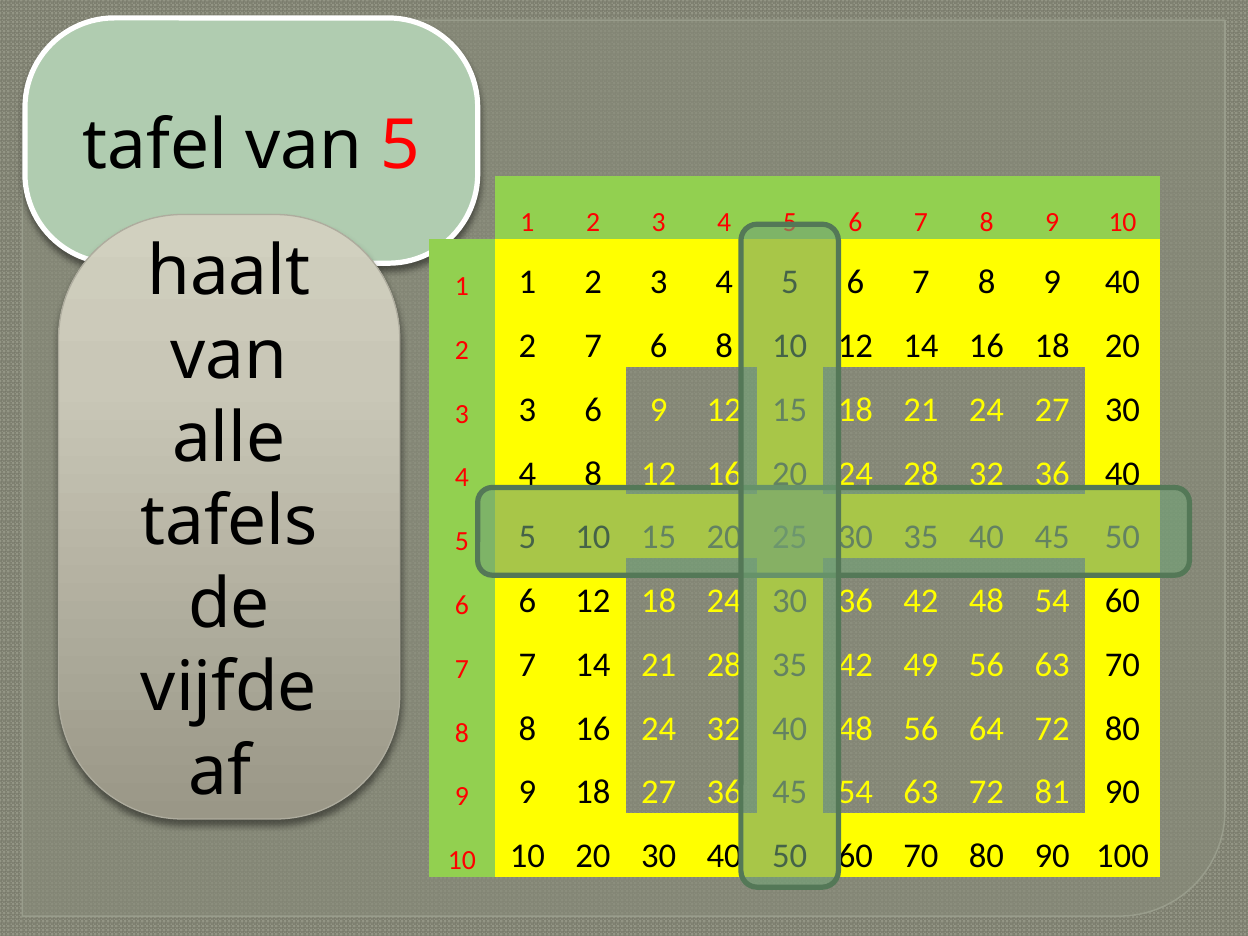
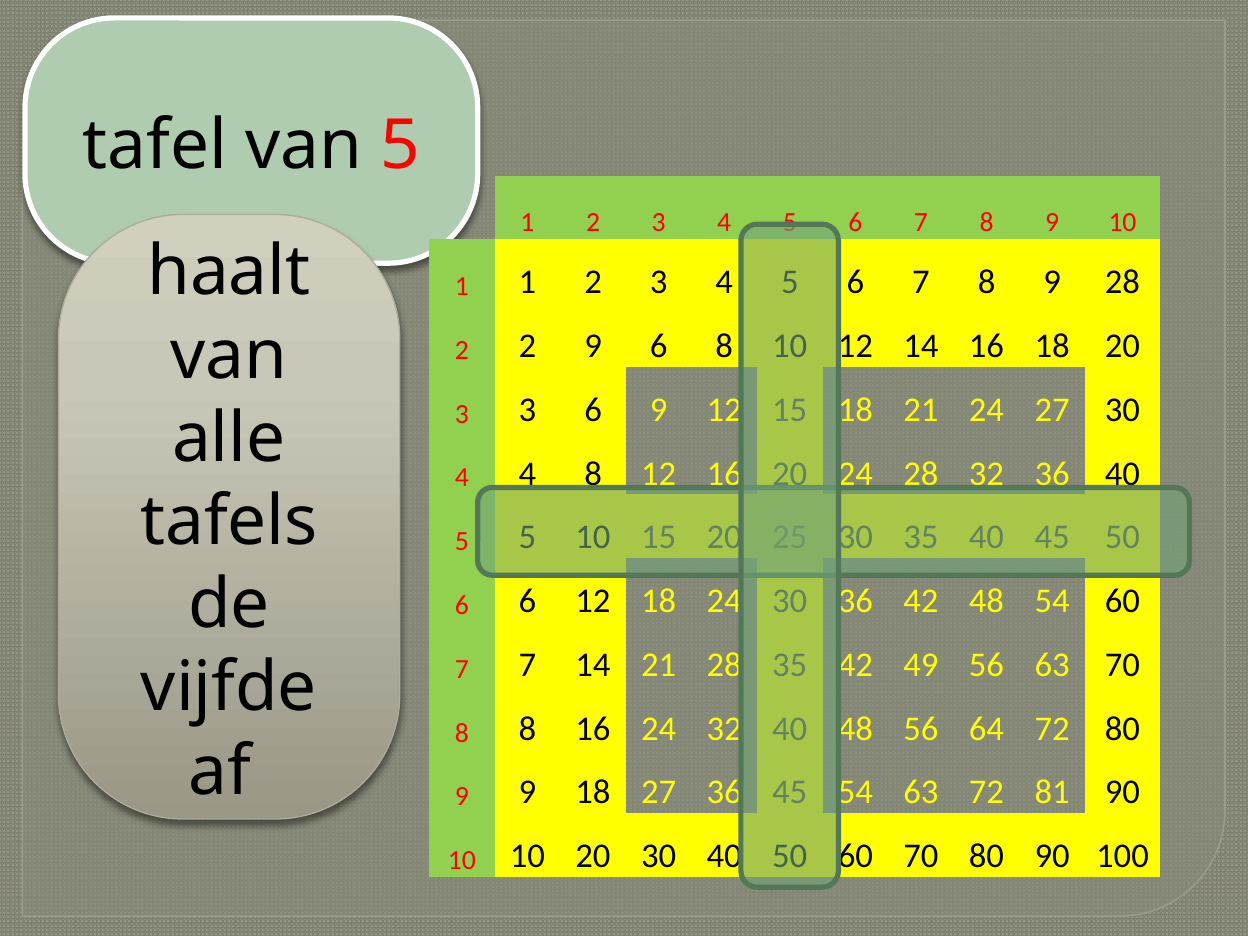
9 40: 40 -> 28 (1122, 282)
2 7: 7 -> 9 (593, 346)
